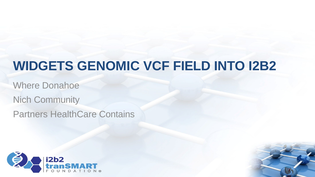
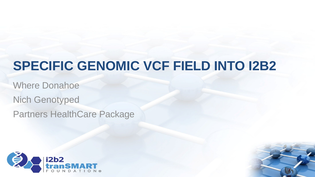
WIDGETS: WIDGETS -> SPECIFIC (43, 66)
Community: Community -> Genotyped (57, 100)
Contains: Contains -> Package (117, 114)
